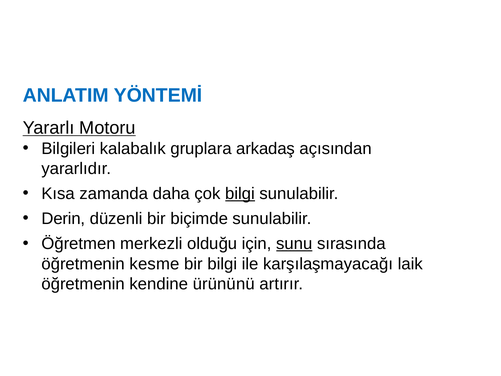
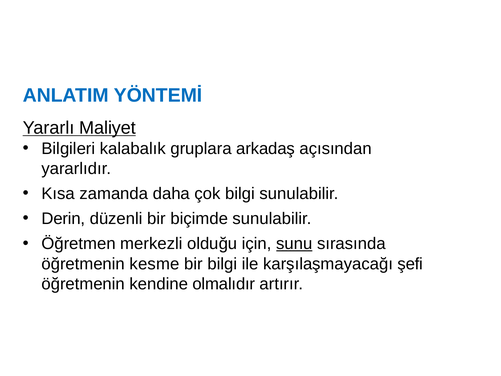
Motoru: Motoru -> Maliyet (108, 128)
bilgi underline: present -> none (240, 194)
laik: laik -> şefi (410, 264)
ürününü: ürününü -> olmalıdır (224, 284)
